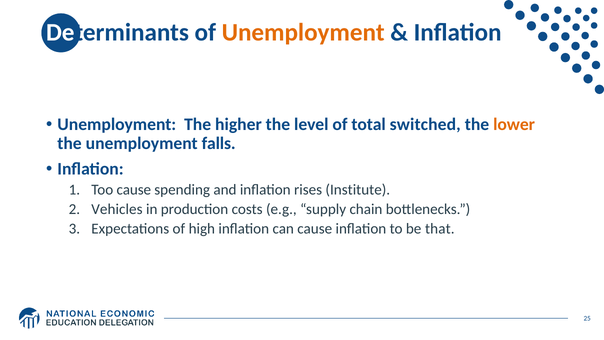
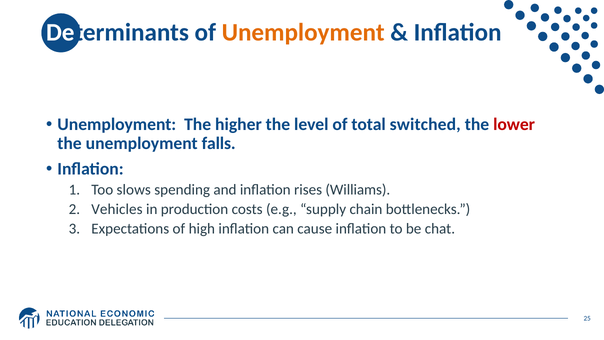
lower colour: orange -> red (514, 124)
Too cause: cause -> slows (134, 190)
Institute: Institute -> Williams (358, 190)
that: that -> chat (440, 228)
